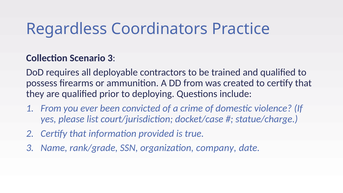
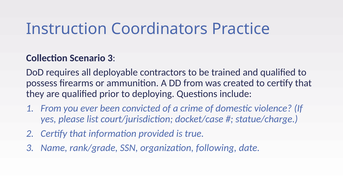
Regardless: Regardless -> Instruction (67, 29)
company: company -> following (216, 148)
